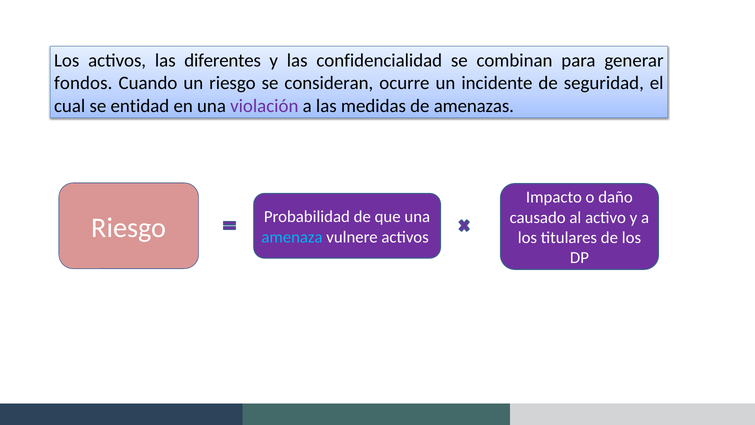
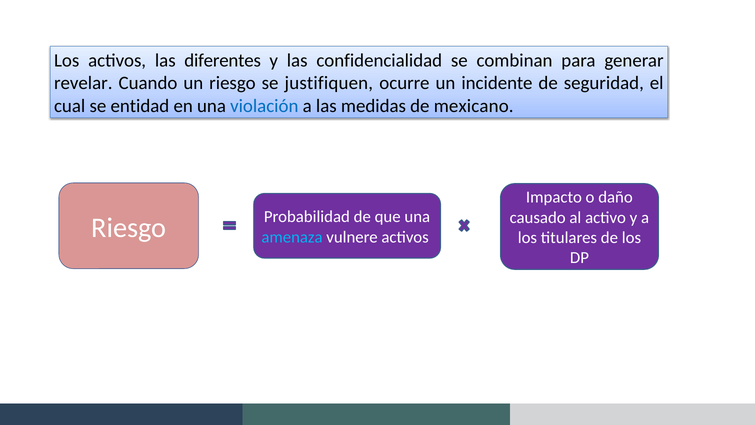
fondos: fondos -> revelar (83, 83)
consideran: consideran -> justifiquen (329, 83)
violación colour: purple -> blue (264, 106)
amenazas: amenazas -> mexicano (474, 106)
